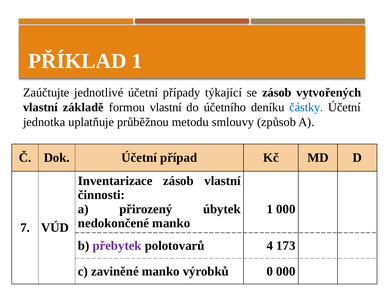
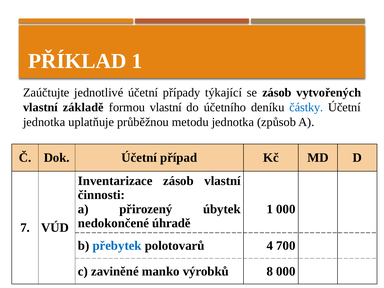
metodu smlouvy: smlouvy -> jednotka (233, 122)
nedokončené manko: manko -> úhradě (171, 223)
přebytek colour: purple -> blue (117, 246)
173: 173 -> 700 (286, 246)
0: 0 -> 8 (270, 271)
